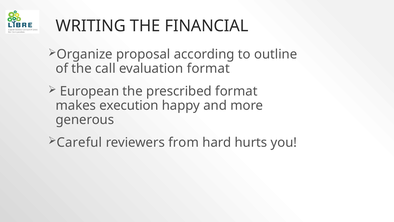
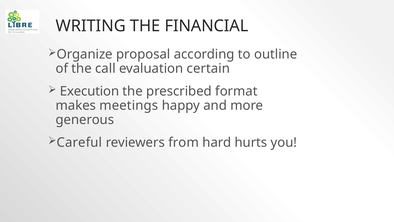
evaluation format: format -> certain (208, 68)
European: European -> Execution (90, 91)
execution: execution -> meetings (129, 105)
